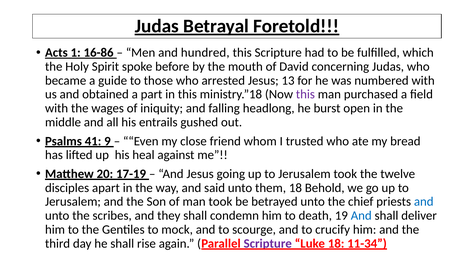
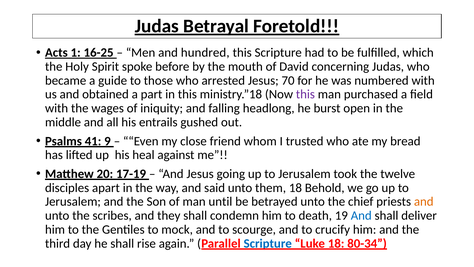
16-86: 16-86 -> 16-25 (99, 53)
13: 13 -> 70 (288, 80)
man took: took -> until (220, 201)
and colour: blue -> orange (424, 201)
Scripture colour: purple -> blue (268, 243)
11-34: 11-34 -> 80-34 (367, 243)
